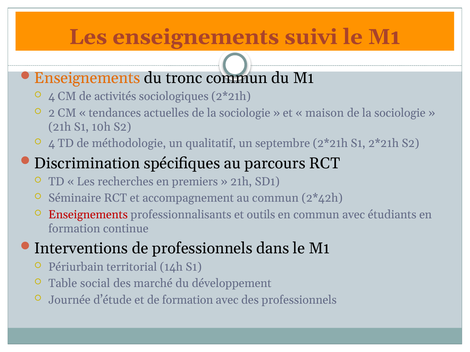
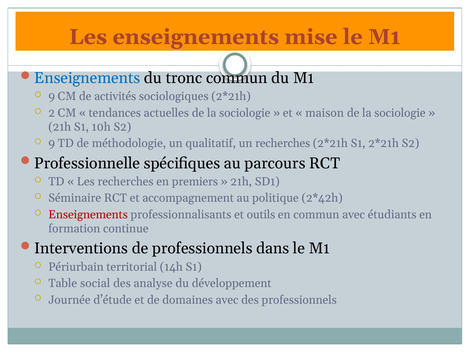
suivi: suivi -> mise (311, 37)
Enseignements colour: orange -> blue (87, 78)
4: 4 -> 9 (52, 97)
4: 4 -> 9 (52, 144)
un septembre: septembre -> recherches (283, 144)
Discrimination: Discrimination -> Professionnelle (87, 163)
au commun: commun -> politique (275, 198)
marché: marché -> analyse (153, 284)
de formation: formation -> domaines (188, 300)
